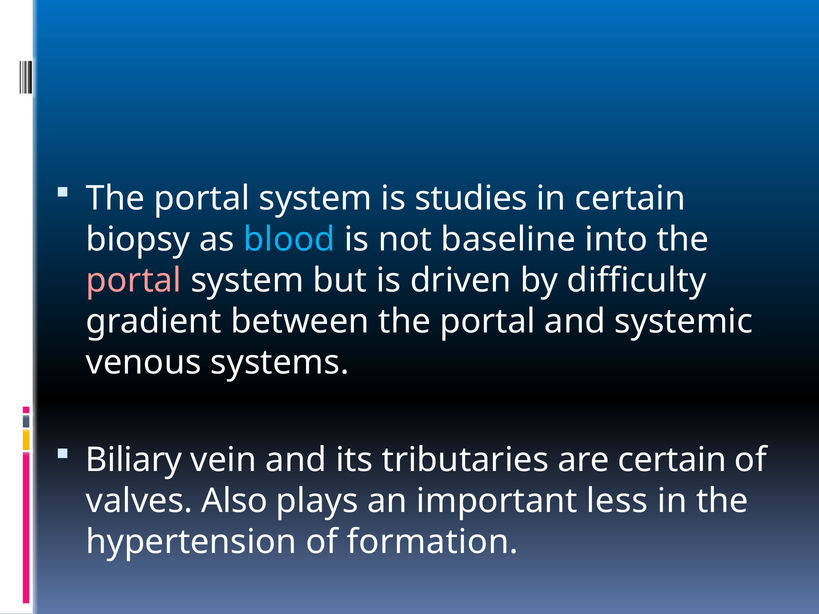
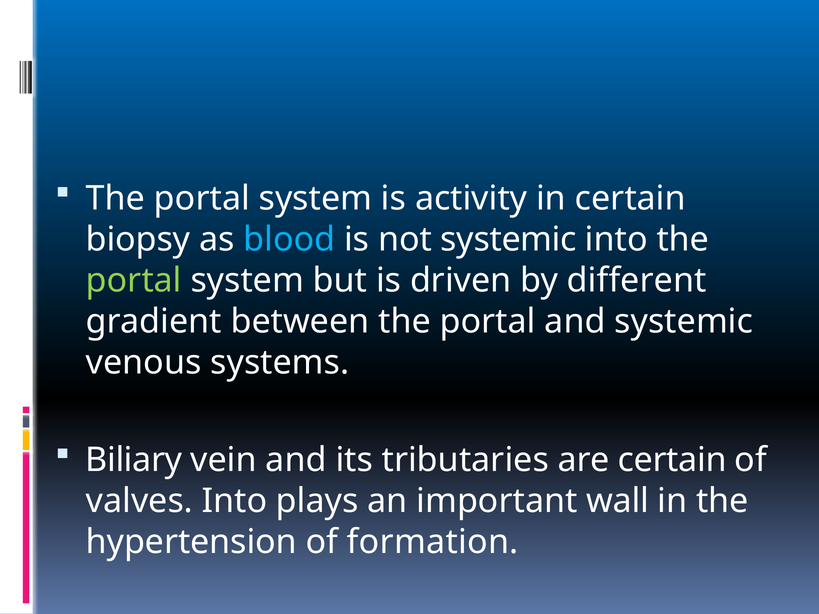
studies: studies -> activity (471, 199)
not baseline: baseline -> systemic (509, 240)
portal colour: pink -> light green (134, 281)
difficulty: difficulty -> different (637, 281)
valves Also: Also -> Into (235, 501)
less: less -> wall (618, 501)
